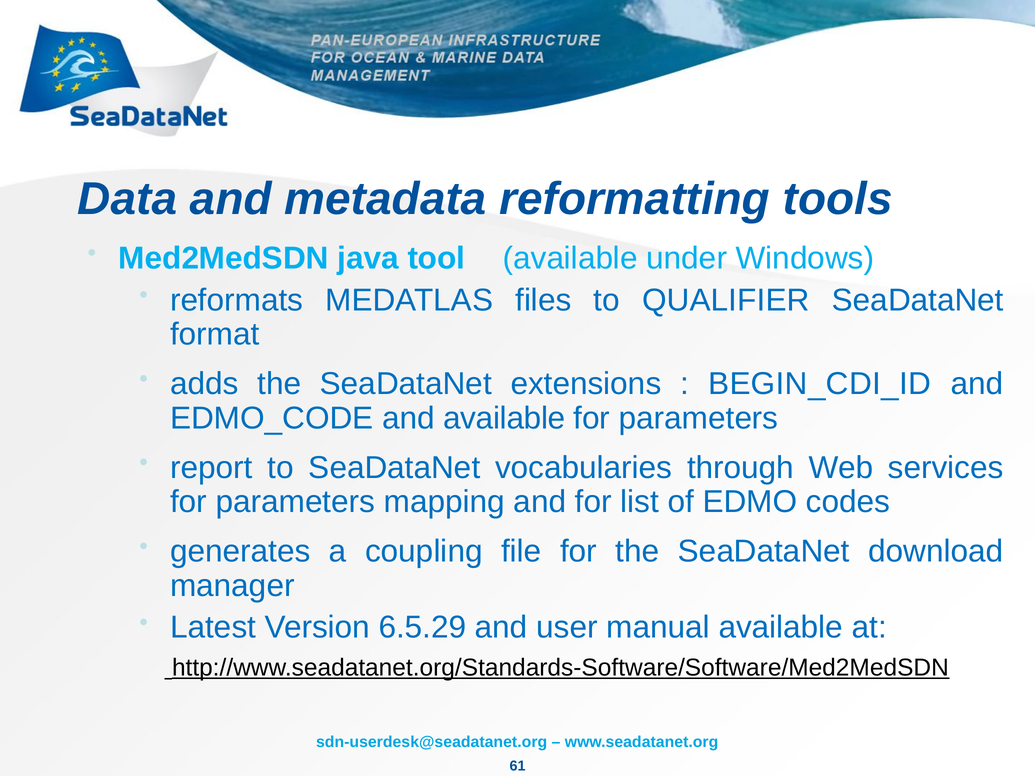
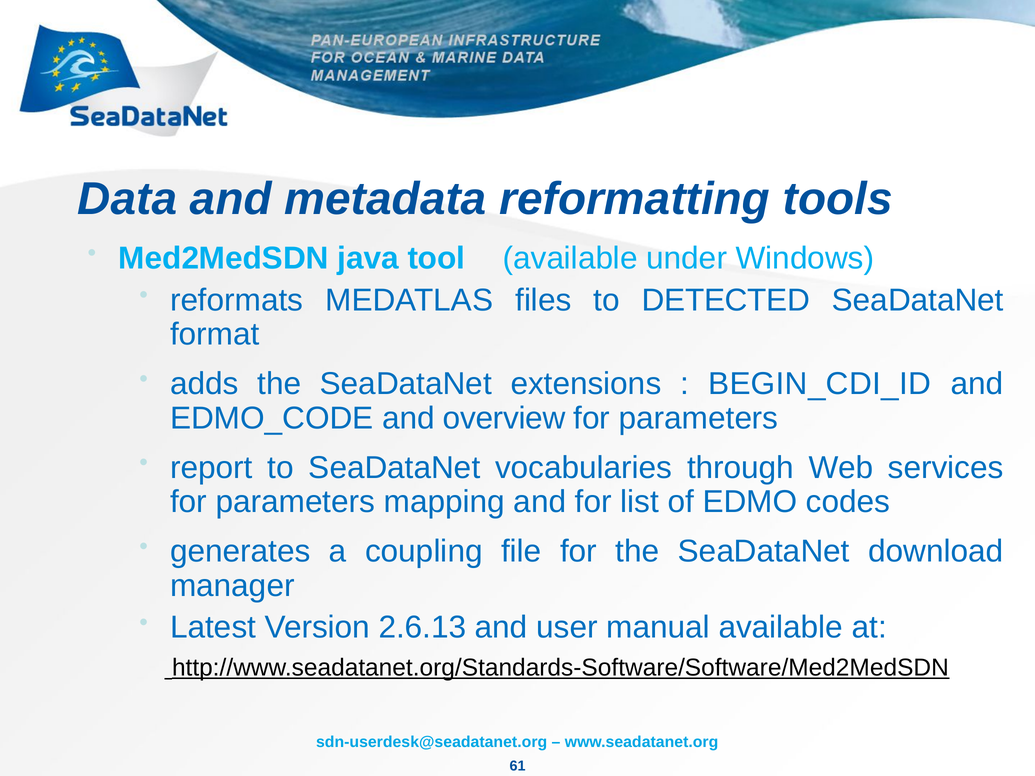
QUALIFIER: QUALIFIER -> DETECTED (726, 300)
and available: available -> overview (504, 418)
6.5.29: 6.5.29 -> 2.6.13 (422, 628)
